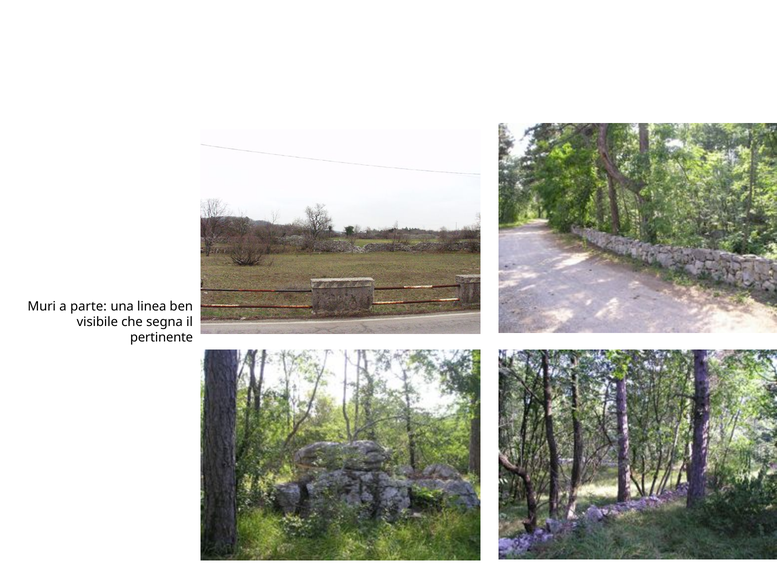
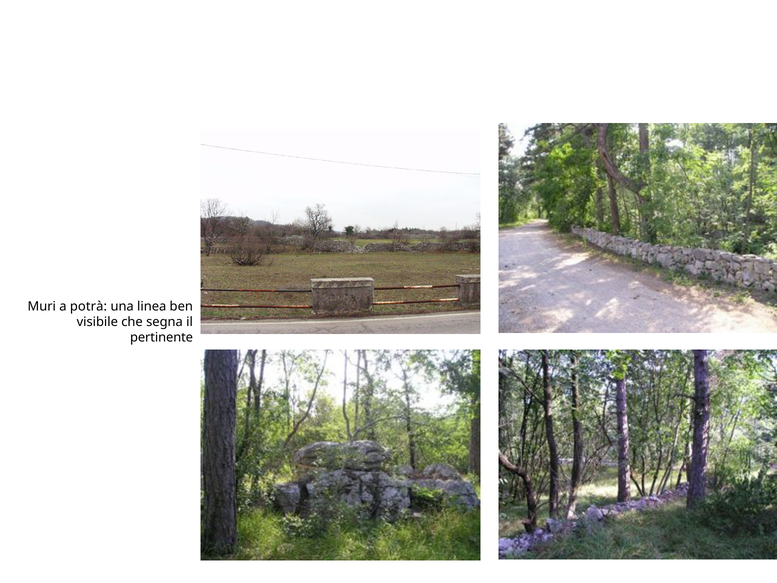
parte: parte -> potrà (88, 306)
